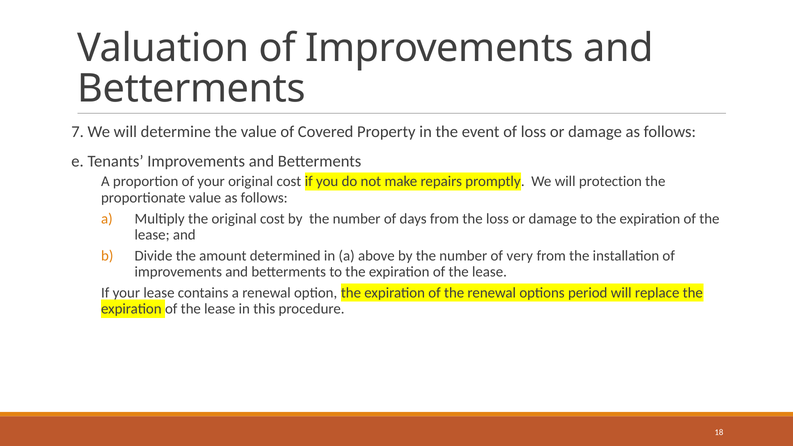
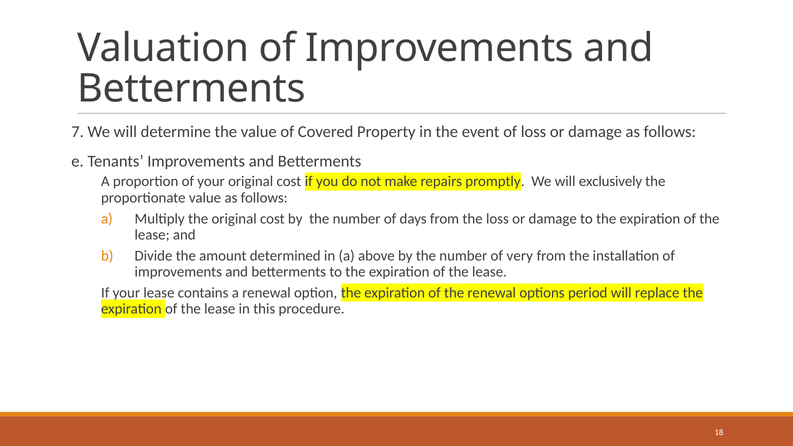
protection: protection -> exclusively (610, 182)
